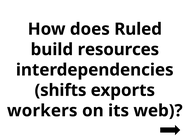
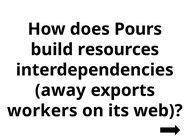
Ruled: Ruled -> Pours (138, 29)
shifts: shifts -> away (60, 90)
